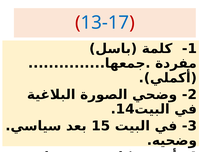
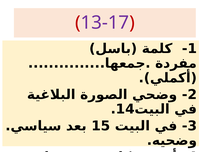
13-17 colour: blue -> purple (105, 23)
